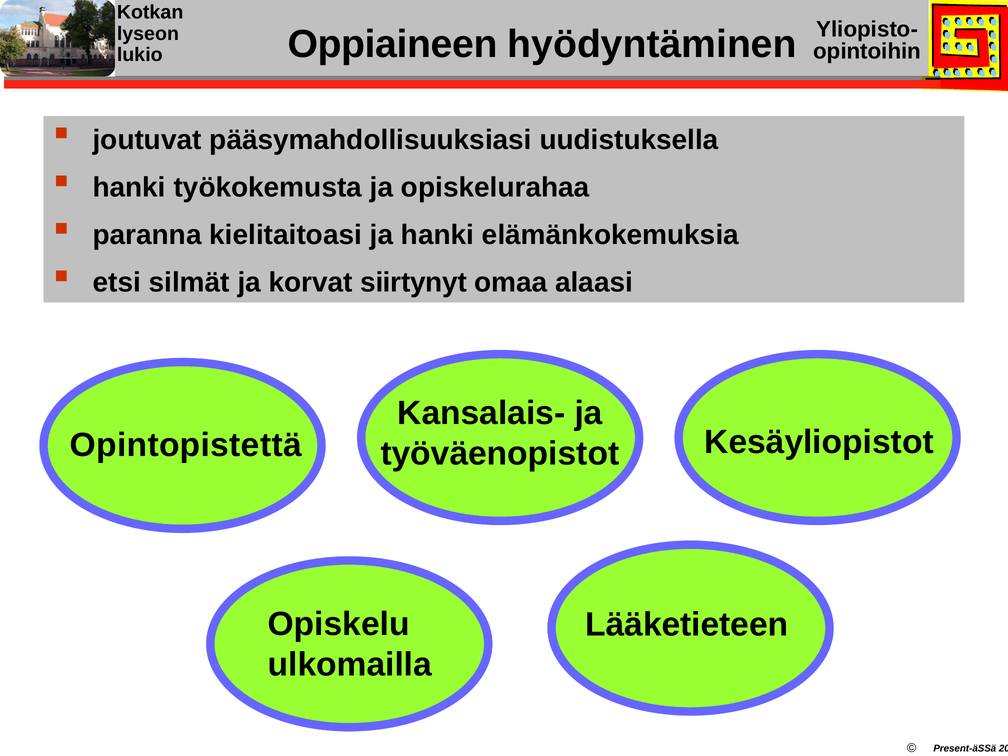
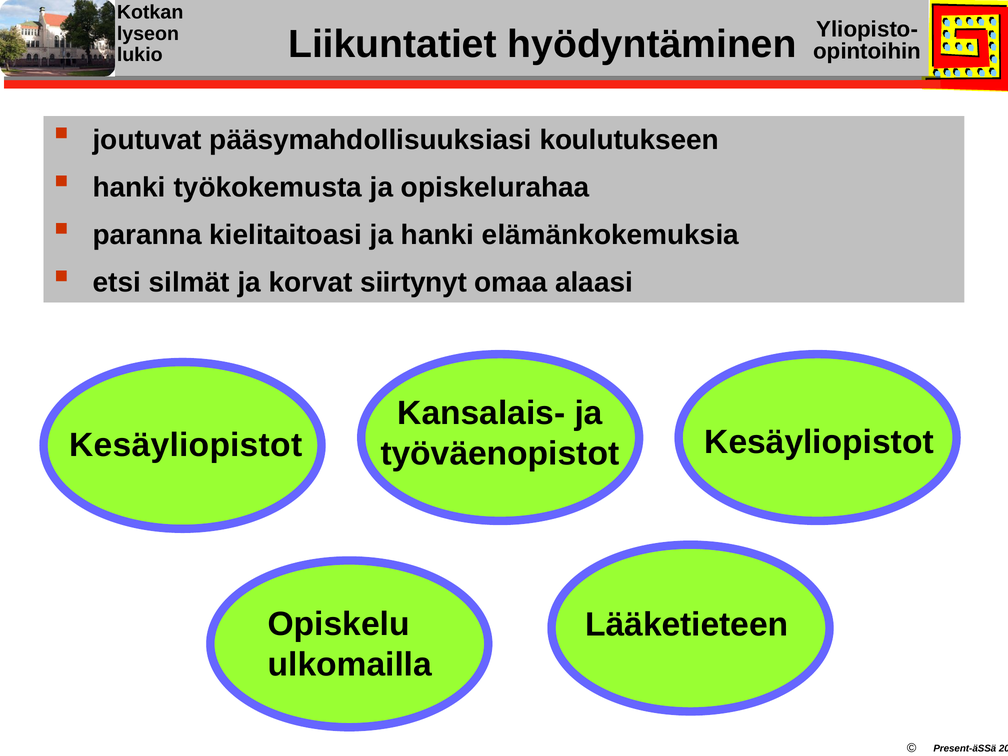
Oppiaineen: Oppiaineen -> Liikuntatiet (392, 44)
uudistuksella: uudistuksella -> koulutukseen (629, 140)
Opintopistettä: Opintopistettä -> Kesäyliopistot (186, 445)
